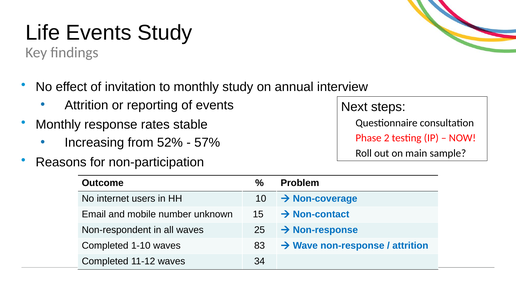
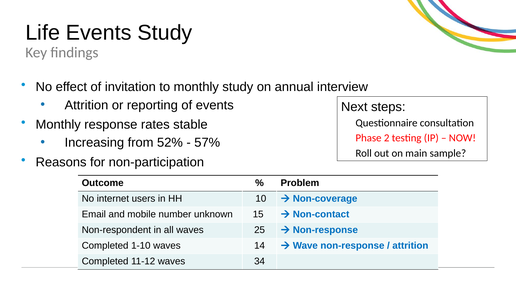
83: 83 -> 14 (260, 246)
